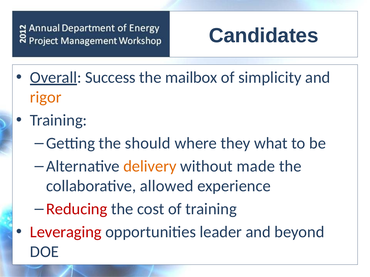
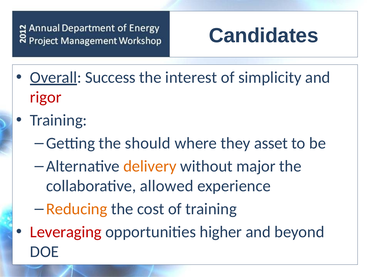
mailbox: mailbox -> interest (191, 78)
rigor colour: orange -> red (46, 97)
what: what -> asset (271, 143)
made: made -> major (256, 167)
Reducing colour: red -> orange (77, 209)
leader: leader -> higher (221, 232)
